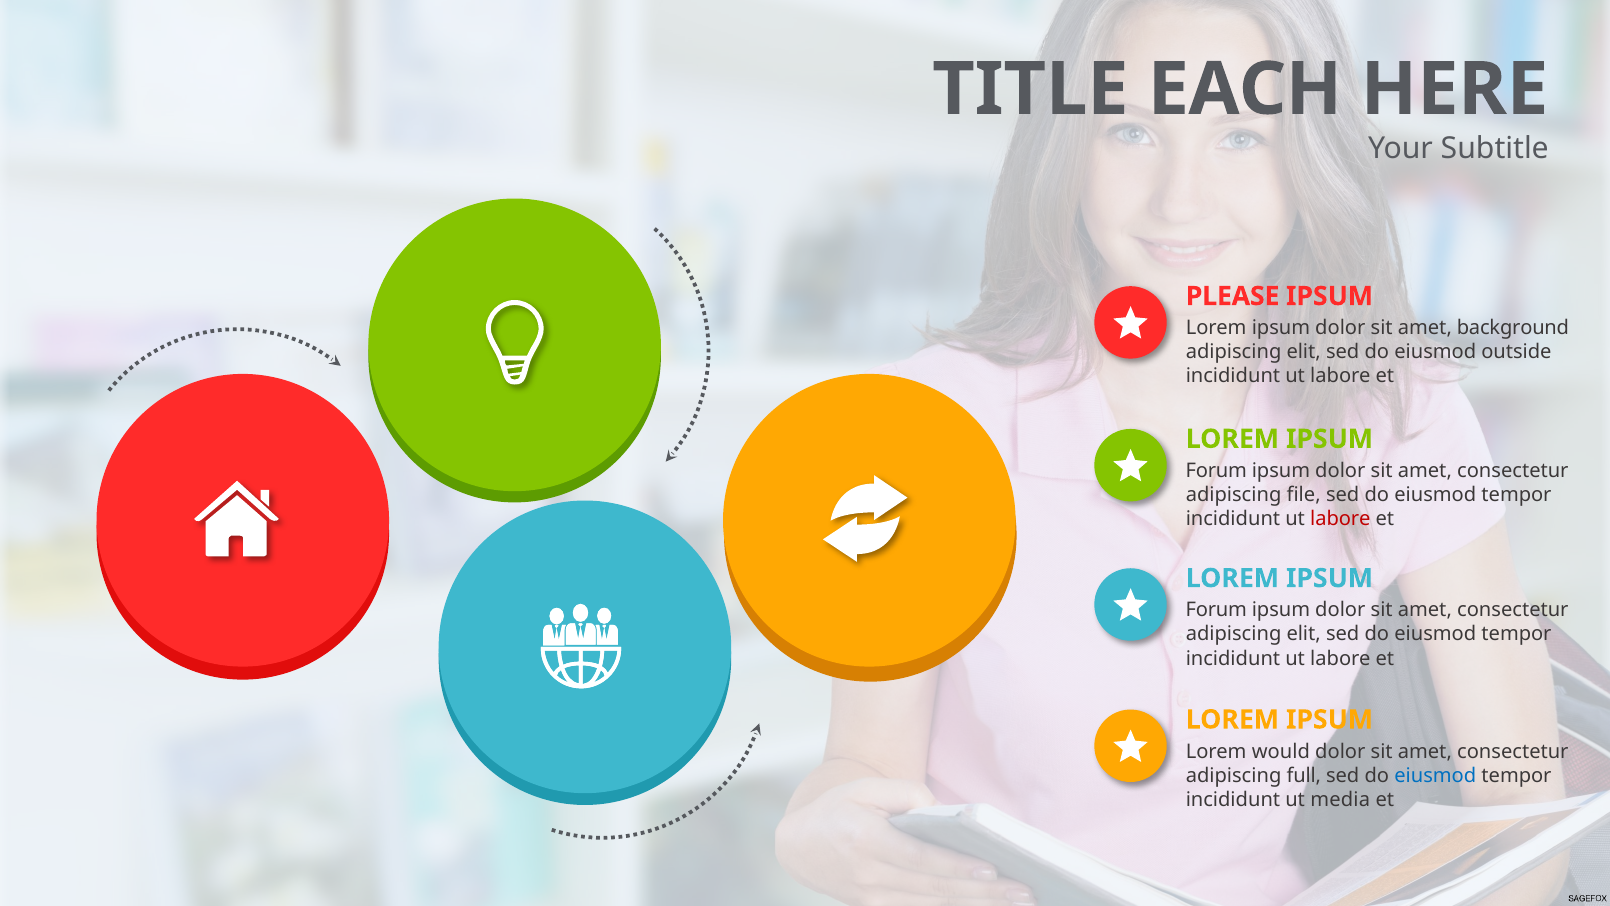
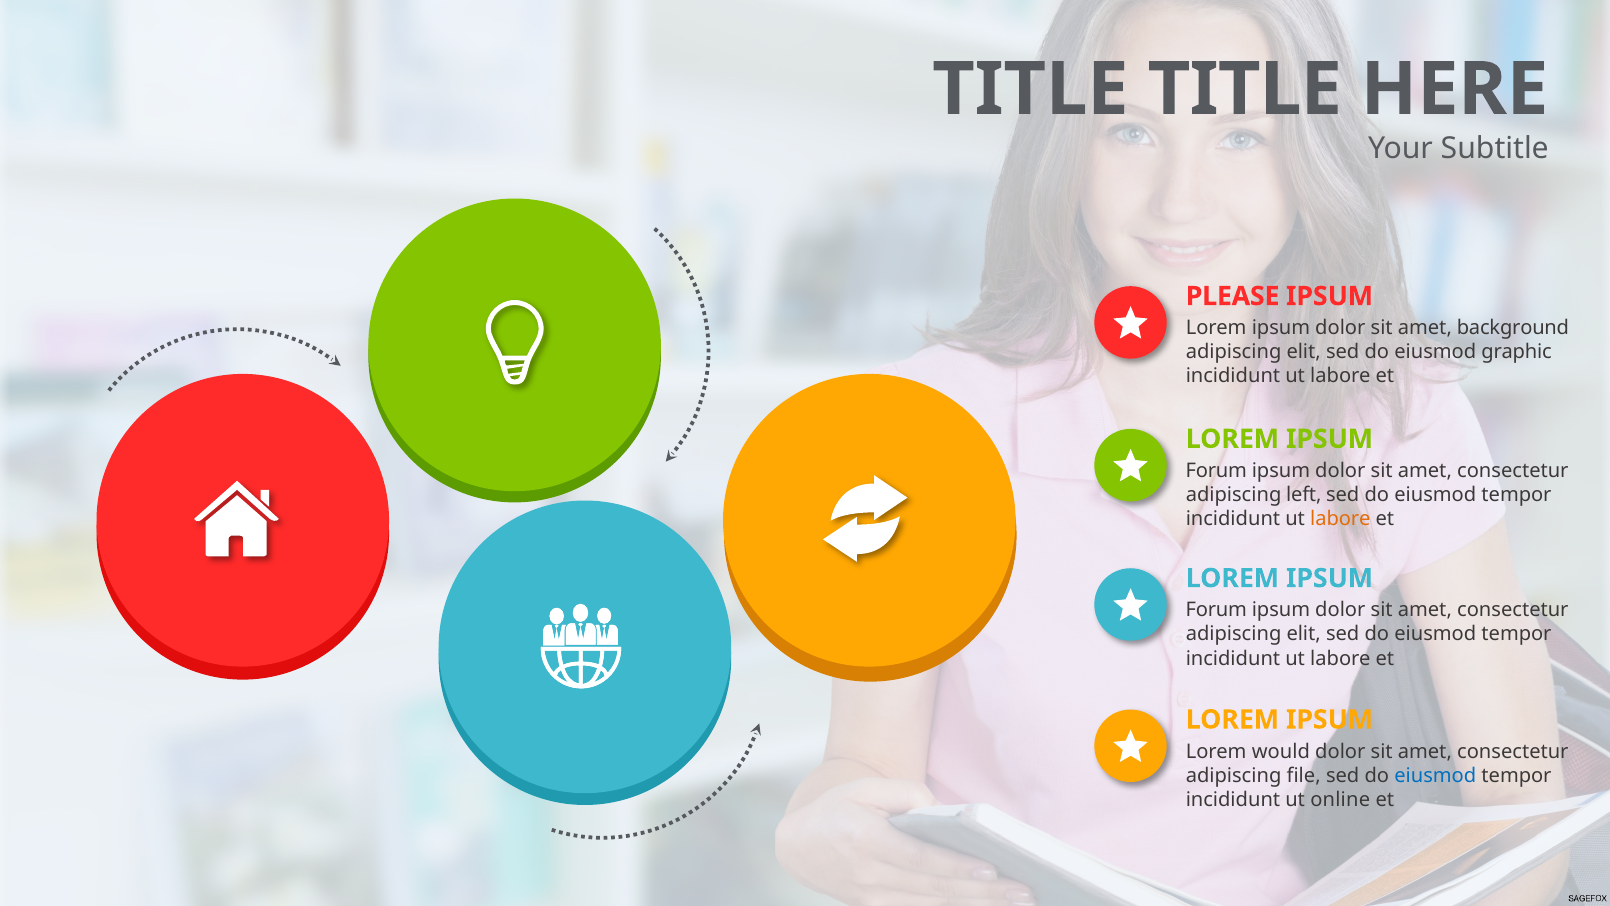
TITLE EACH: EACH -> TITLE (1245, 89)
outside: outside -> graphic (1517, 352)
file: file -> left (1304, 495)
labore colour: red -> orange (1340, 519)
full: full -> file (1304, 775)
media: media -> online (1340, 799)
